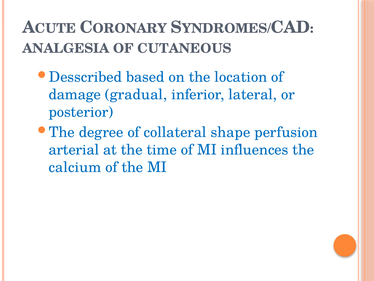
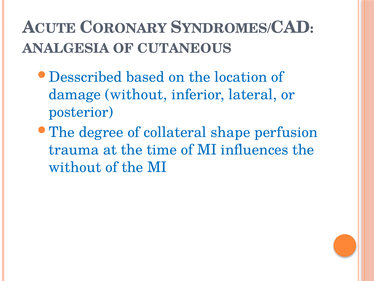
damage gradual: gradual -> without (136, 94)
arterial: arterial -> trauma (74, 150)
calcium: calcium -> without (75, 167)
